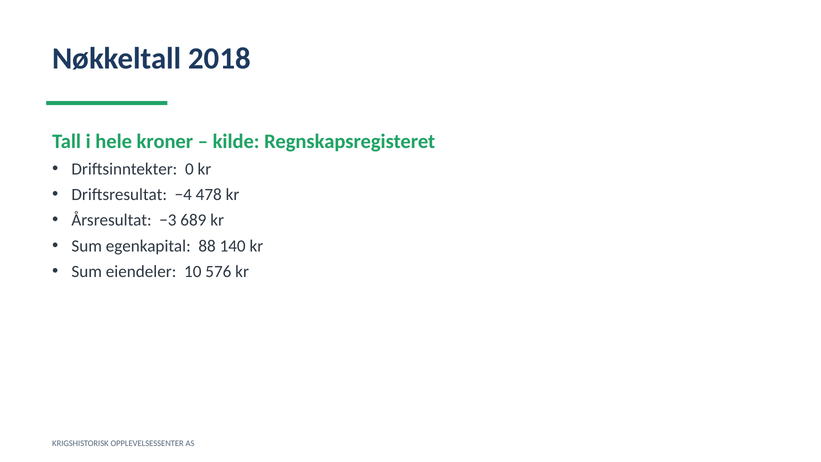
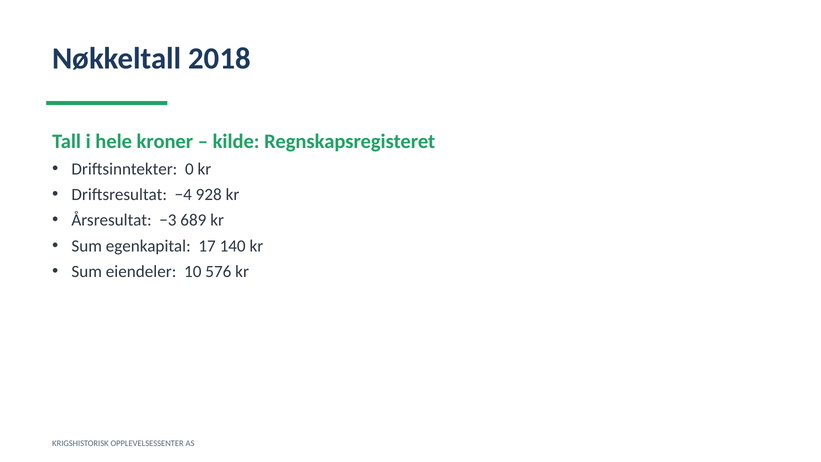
478: 478 -> 928 (209, 194)
88: 88 -> 17 (207, 246)
